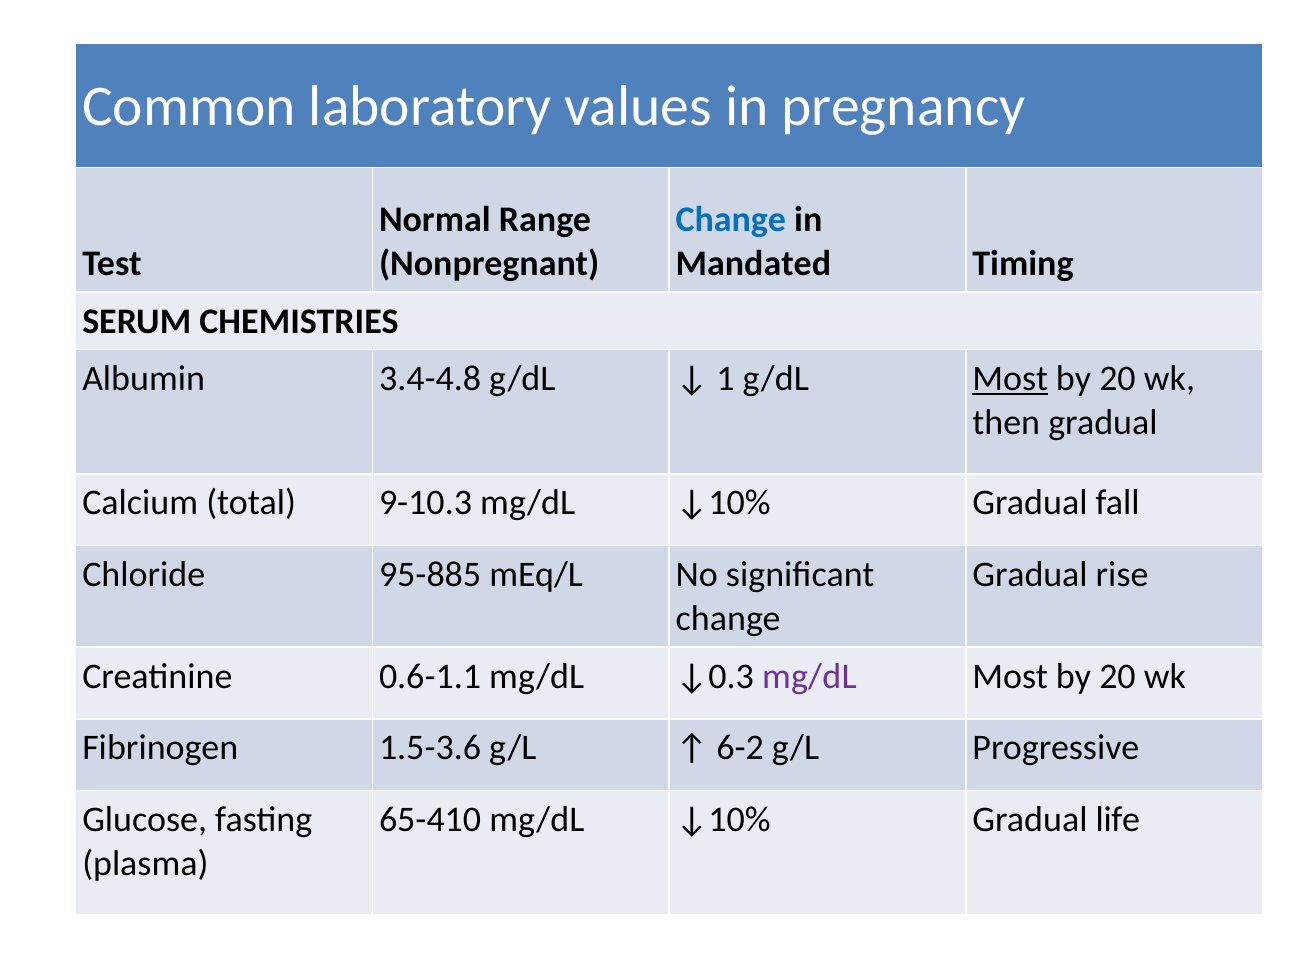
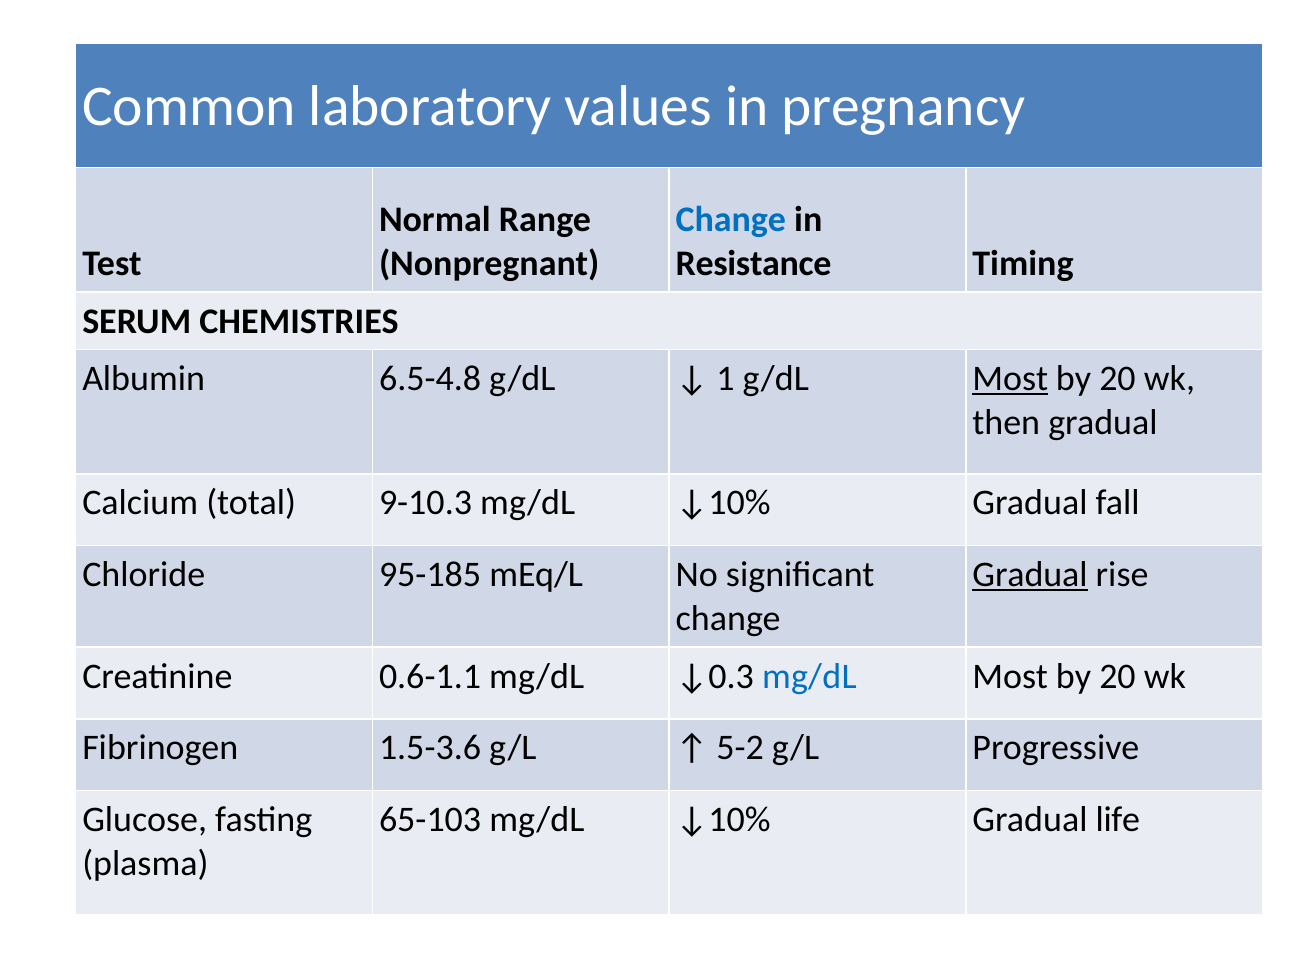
Mandated: Mandated -> Resistance (754, 264)
3.4-4.8: 3.4-4.8 -> 6.5-4.8 (430, 379)
95-885: 95-885 -> 95-185 (430, 575)
Gradual underline: none -> present (1030, 575)
mg/dL colour: purple -> blue (809, 676)
6-2: 6-2 -> 5-2 (740, 748)
65-410: 65-410 -> 65-103 (430, 820)
